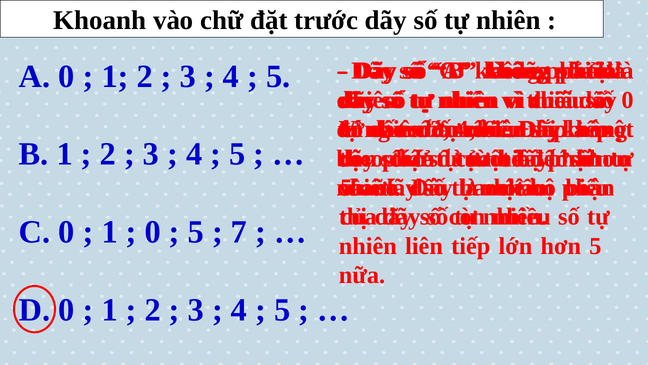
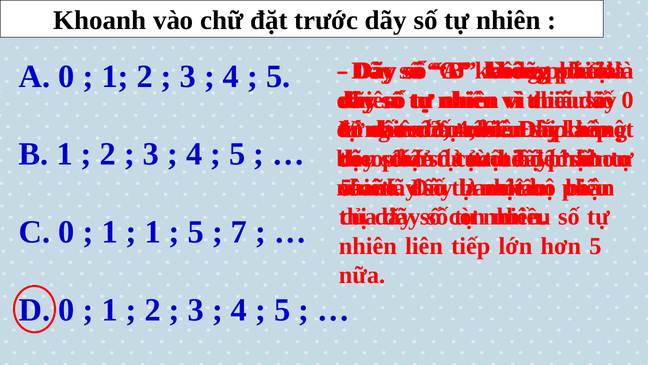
0: 0 -> 1 (153, 232)
